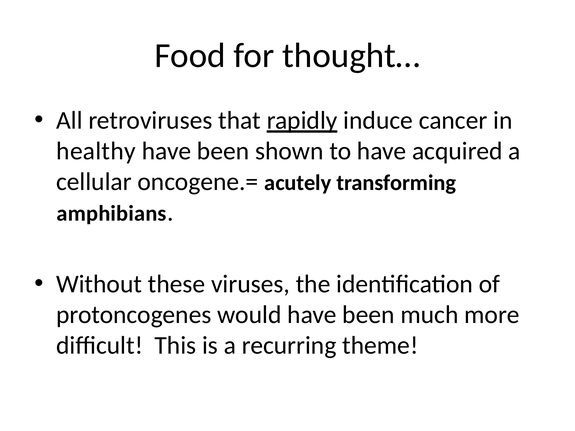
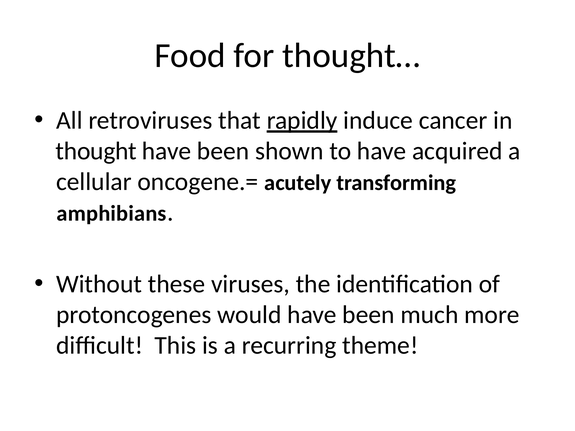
healthy: healthy -> thought (96, 151)
